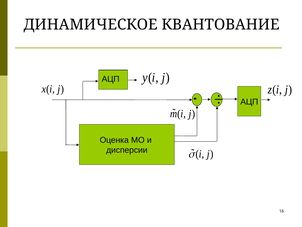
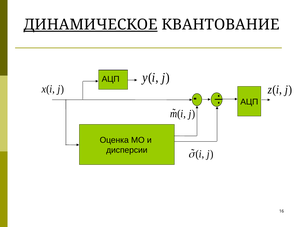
ДИНАМИЧЕСКОЕ underline: none -> present (91, 25)
